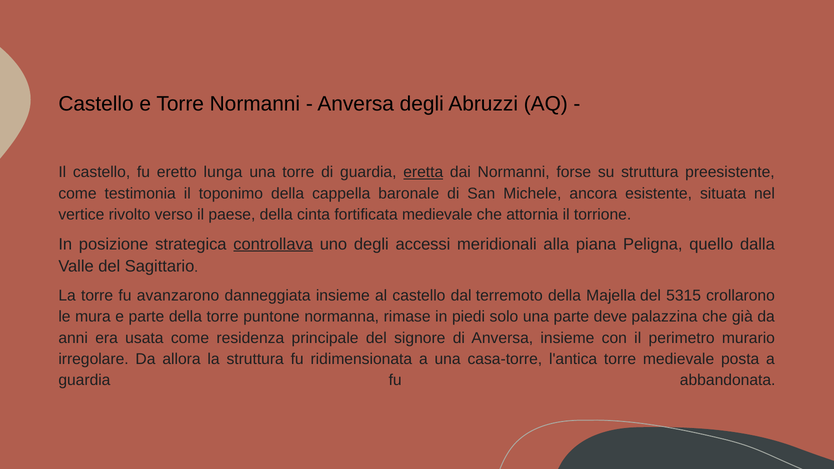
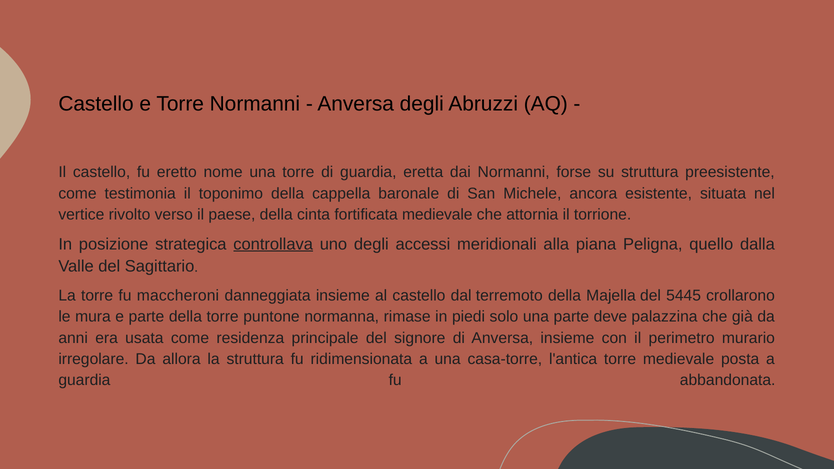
lunga: lunga -> nome (223, 172)
eretta underline: present -> none (423, 172)
avanzarono: avanzarono -> maccheroni (178, 296)
5315: 5315 -> 5445 (684, 296)
